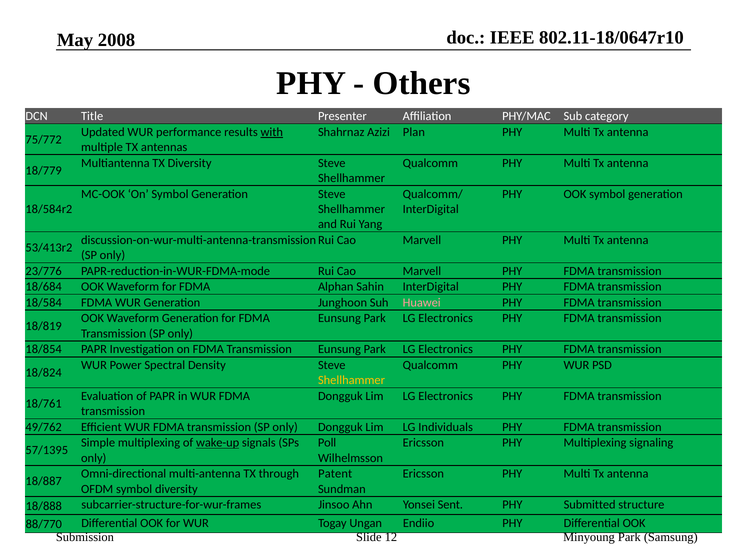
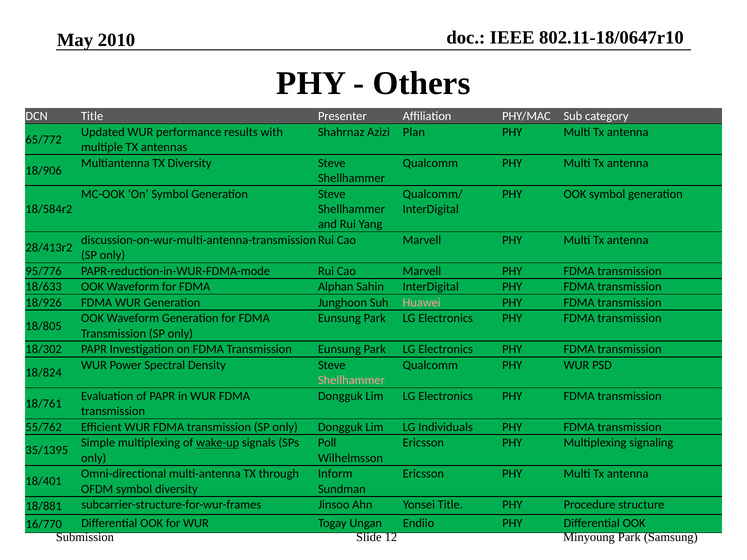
2008: 2008 -> 2010 (117, 40)
with underline: present -> none (272, 132)
75/772: 75/772 -> 65/772 (44, 140)
18/779: 18/779 -> 18/906 (44, 171)
53/413r2: 53/413r2 -> 28/413r2 (49, 248)
23/776: 23/776 -> 95/776 (44, 271)
18/684: 18/684 -> 18/633 (44, 287)
18/584: 18/584 -> 18/926 (44, 303)
18/819: 18/819 -> 18/805 (44, 326)
18/854: 18/854 -> 18/302 (44, 349)
Shellhammer colour: yellow -> pink (351, 380)
49/762: 49/762 -> 55/762 (44, 427)
57/1395: 57/1395 -> 35/1395 (47, 451)
Patent: Patent -> Inform (335, 474)
18/887: 18/887 -> 18/401 (44, 482)
18/888: 18/888 -> 18/881 (44, 506)
Yonsei Sent: Sent -> Title (450, 505)
Submitted: Submitted -> Procedure (590, 505)
88/770: 88/770 -> 16/770 (44, 524)
